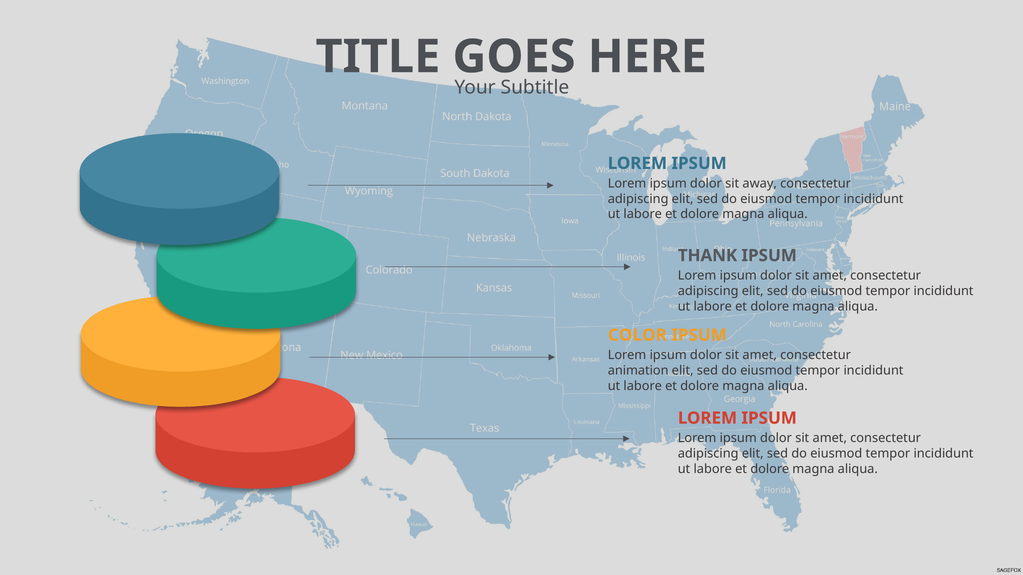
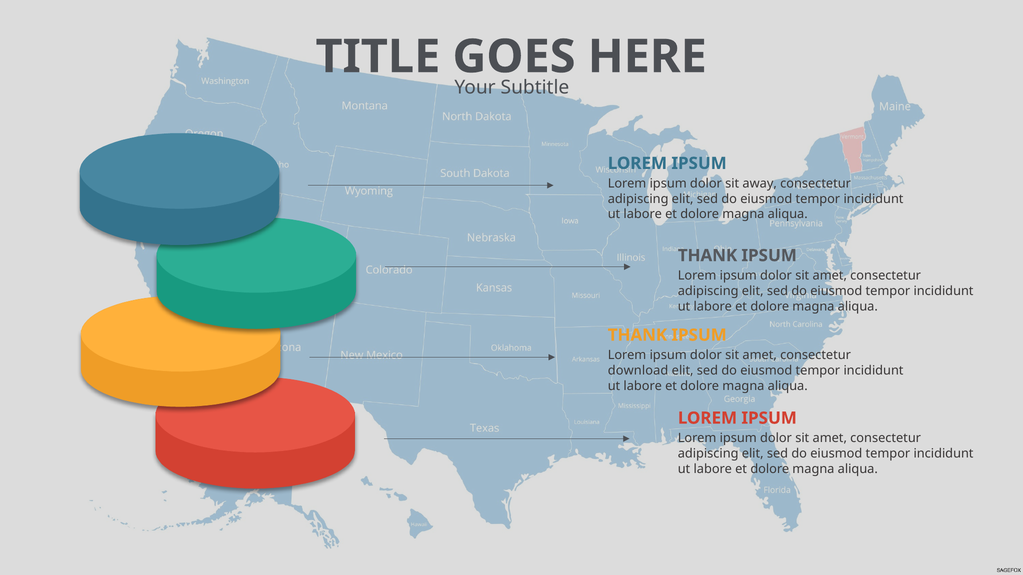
COLOR: COLOR -> THANK (637, 335)
animation: animation -> download (638, 371)
